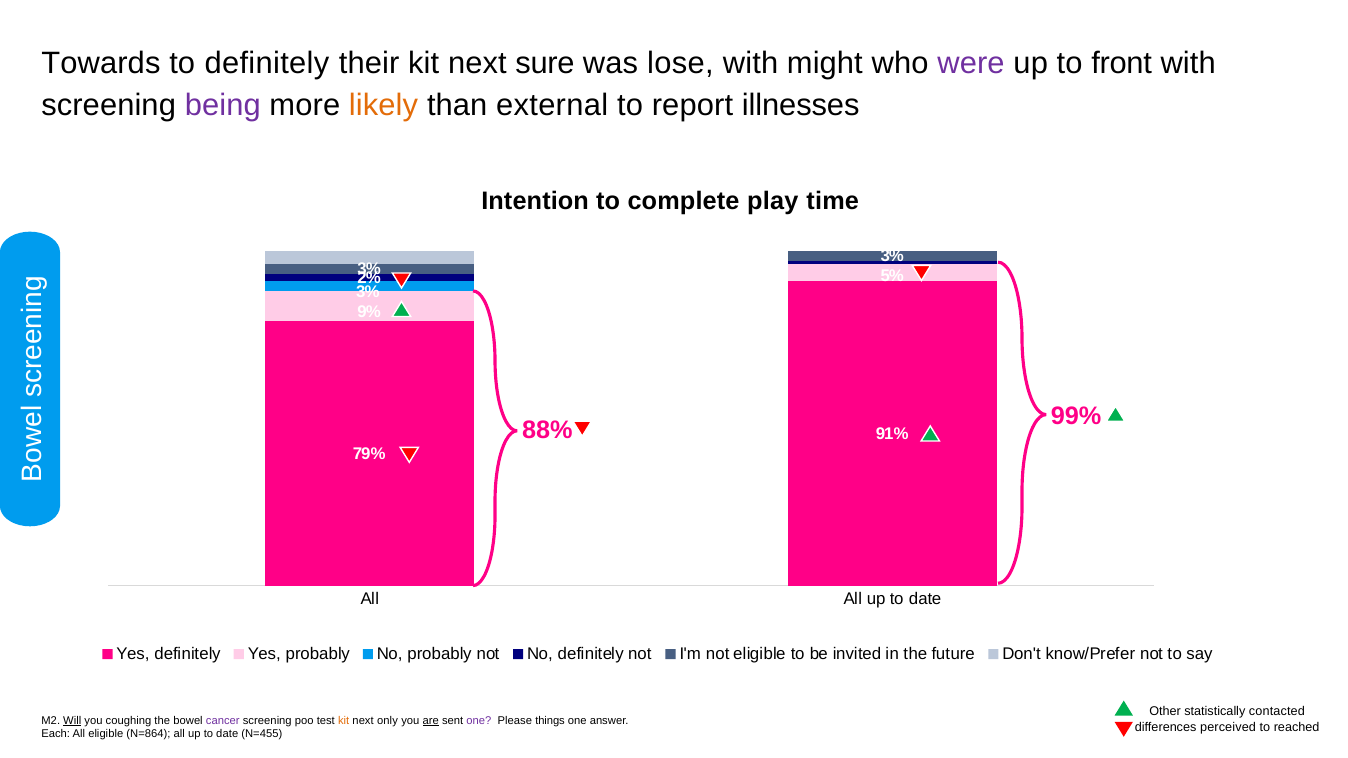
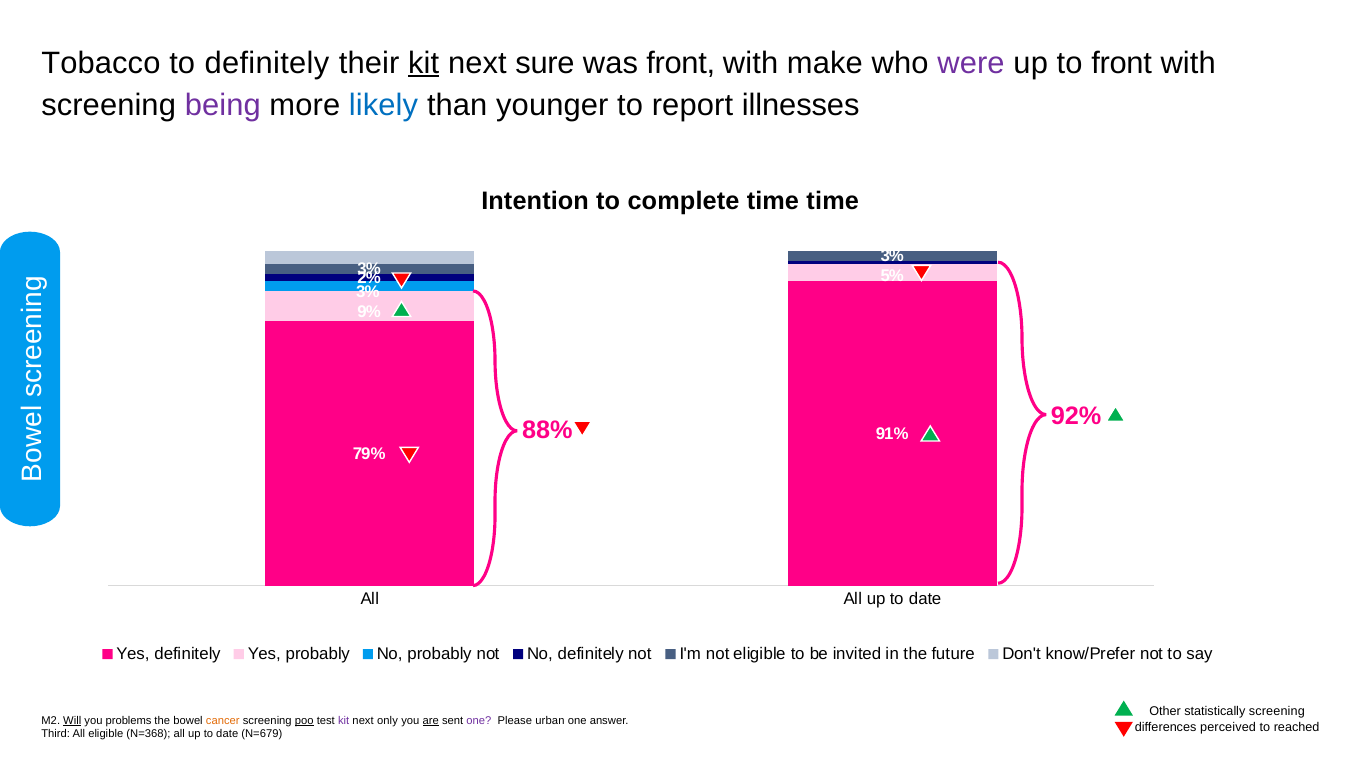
Towards: Towards -> Tobacco (101, 63)
kit underline: none -> present (424, 63)
was lose: lose -> front (681, 63)
might: might -> make (825, 63)
likely colour: orange -> blue (384, 105)
external: external -> younger (552, 105)
complete play: play -> time (773, 201)
99%: 99% -> 92% (1076, 416)
statistically contacted: contacted -> screening (1277, 712)
coughing: coughing -> problems (129, 721)
cancer colour: purple -> orange (223, 721)
poo underline: none -> present (304, 721)
kit colour: orange -> purple (344, 721)
things: things -> urban (550, 721)
Each: Each -> Third (56, 734)
N=864: N=864 -> N=368 (148, 734)
N=455: N=455 -> N=679 (262, 734)
